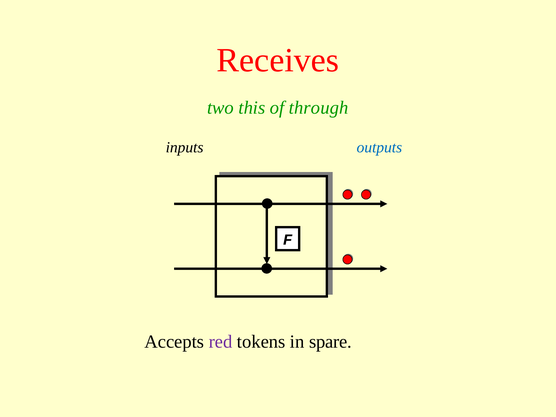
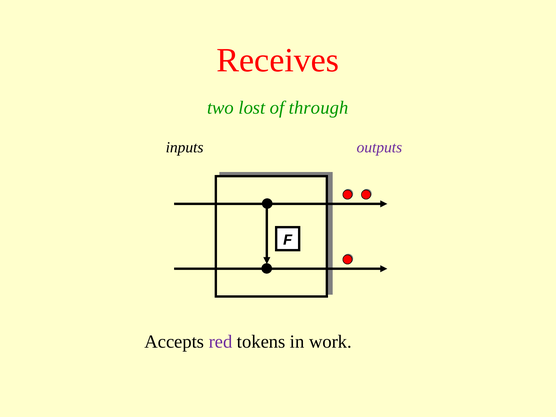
this: this -> lost (252, 108)
outputs colour: blue -> purple (379, 147)
spare: spare -> work (330, 342)
